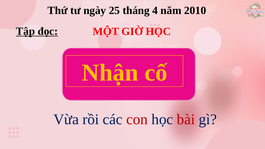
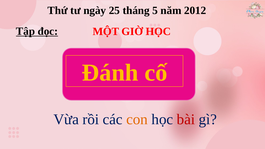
4: 4 -> 5 (155, 10)
2010: 2010 -> 2012 (195, 10)
Nhận: Nhận -> Đánh (110, 73)
con colour: red -> orange (137, 119)
